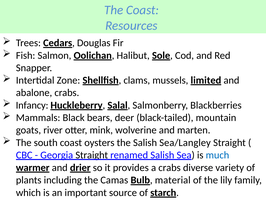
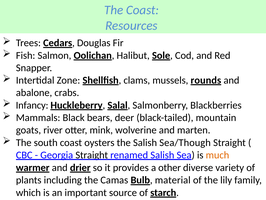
limited: limited -> rounds (206, 80)
Sea/Langley: Sea/Langley -> Sea/Though (185, 142)
much colour: blue -> orange (217, 155)
a crabs: crabs -> other (170, 167)
